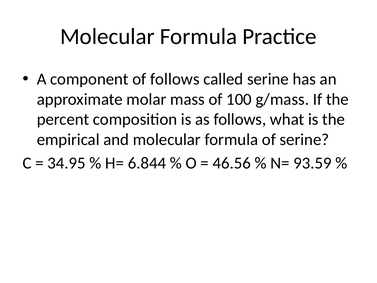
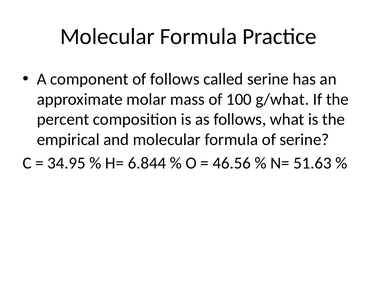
g/mass: g/mass -> g/what (282, 99)
93.59: 93.59 -> 51.63 (312, 163)
